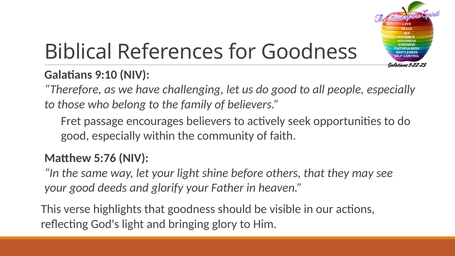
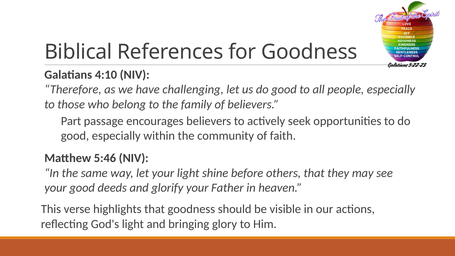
9:10: 9:10 -> 4:10 (106, 75)
Fret: Fret -> Part (71, 121)
5:76: 5:76 -> 5:46 (105, 158)
